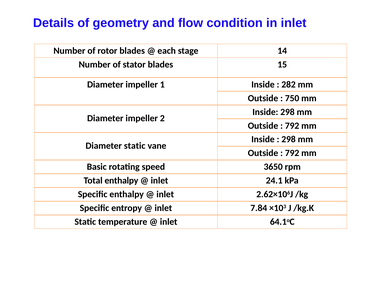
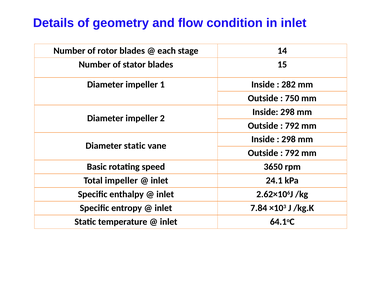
Total enthalpy: enthalpy -> impeller (121, 180)
